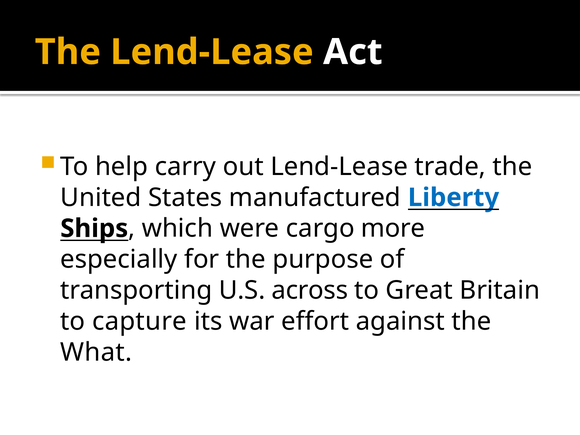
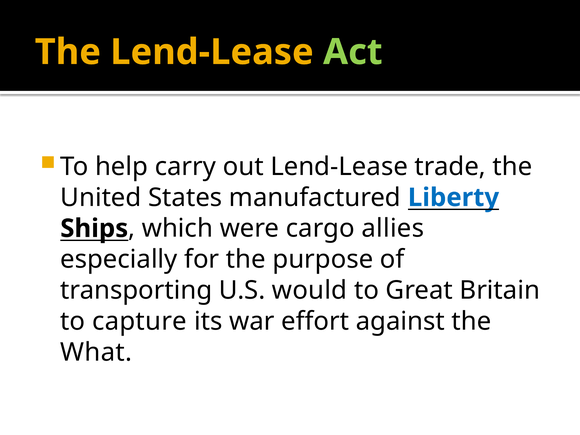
Act colour: white -> light green (353, 52)
more: more -> allies (393, 228)
across: across -> would (310, 290)
